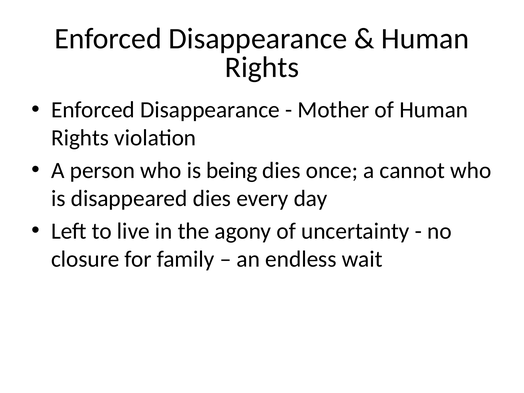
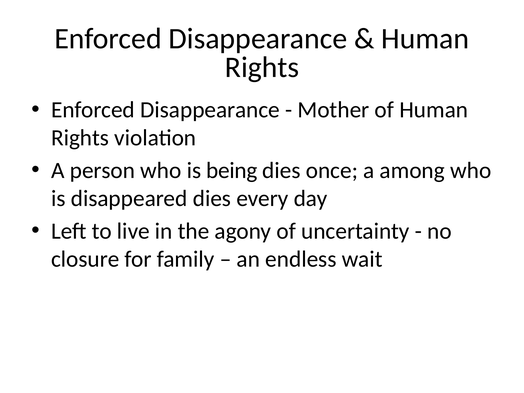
cannot: cannot -> among (412, 170)
